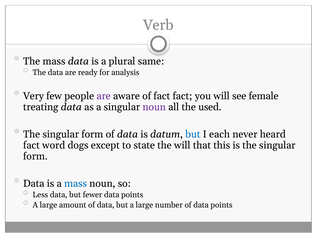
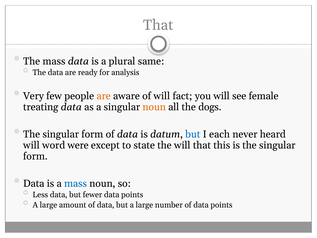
Verb: Verb -> That (158, 25)
are colour: purple -> orange (104, 96)
of fact: fact -> will (162, 96)
noun colour: purple -> orange (154, 107)
used: used -> dogs (210, 107)
fact: fact -> will (31, 145)
dogs: dogs -> were (78, 145)
